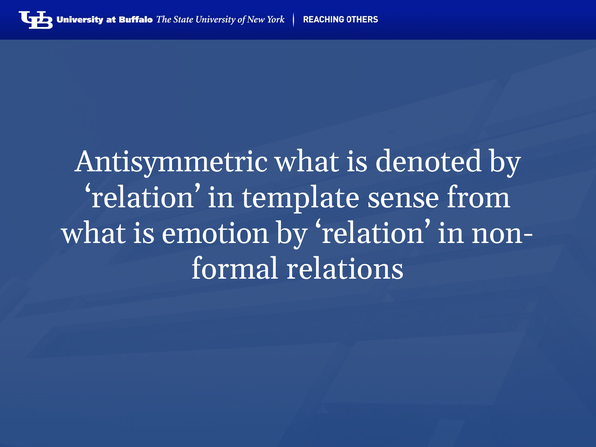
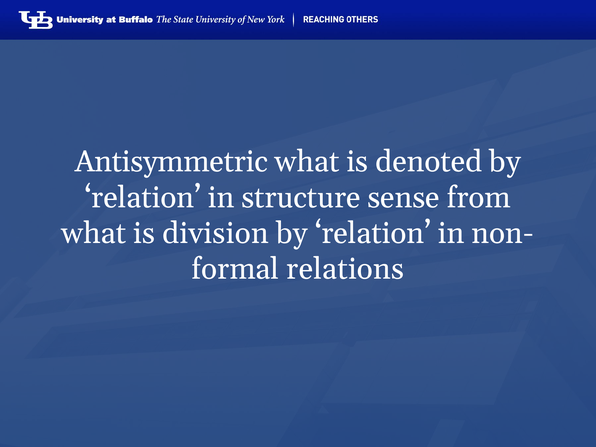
template: template -> structure (301, 198)
emotion: emotion -> division (215, 233)
